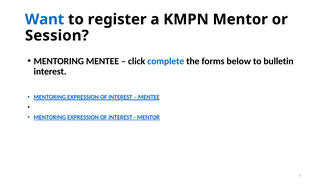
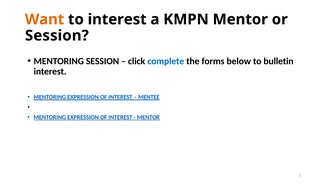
Want colour: blue -> orange (45, 19)
to register: register -> interest (117, 19)
MENTORING MENTEE: MENTEE -> SESSION (103, 61)
